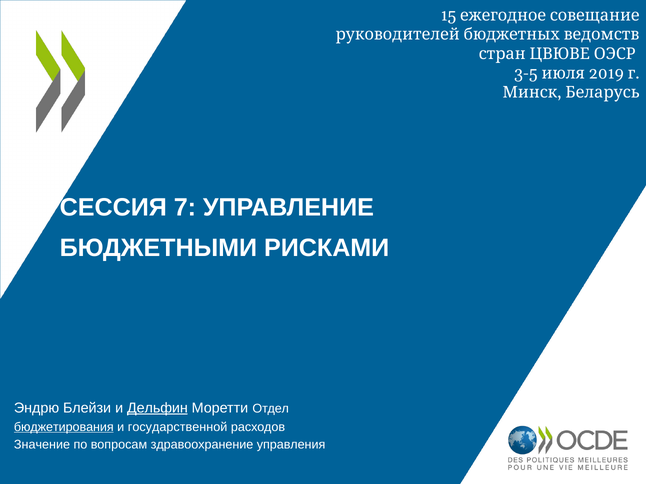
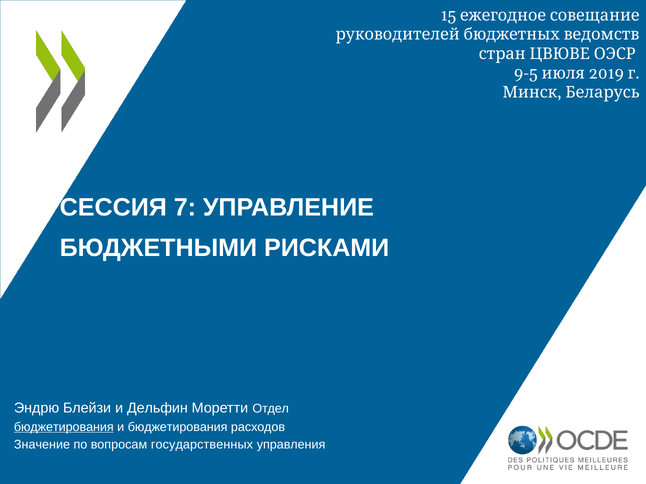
3-5: 3-5 -> 9-5 (526, 73)
Дельфин underline: present -> none (157, 408)
и государственной: государственной -> бюджетирования (178, 427)
здравоохранение: здравоохранение -> государственных (202, 445)
